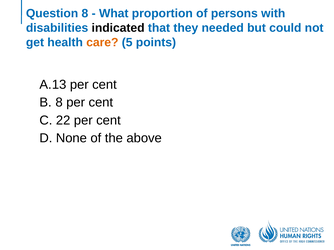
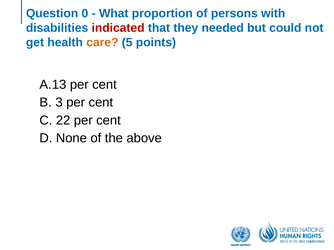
Question 8: 8 -> 0 (85, 14)
indicated colour: black -> red (118, 28)
8: 8 -> 3 (59, 103)
